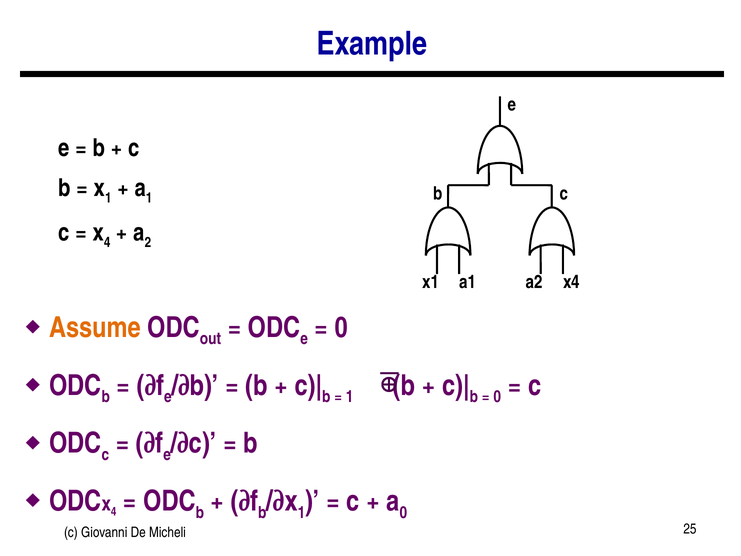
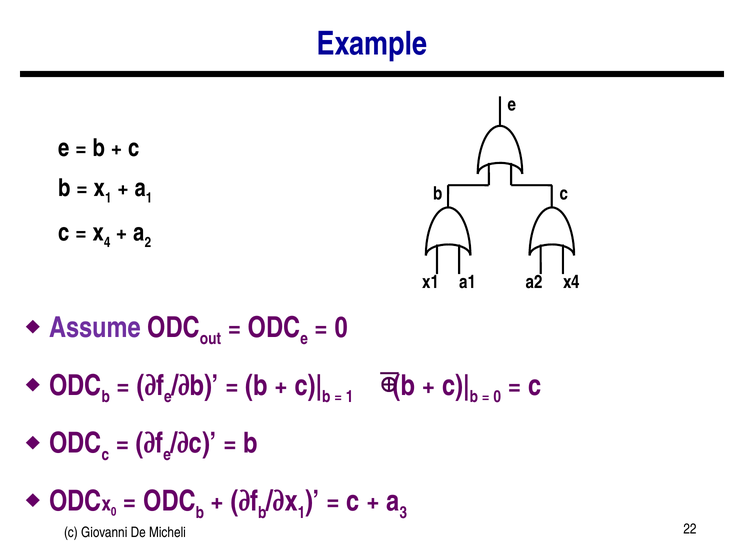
Assume colour: orange -> purple (95, 328)
4: 4 -> 0 (114, 512)
0: 0 -> 3 (403, 512)
25: 25 -> 22 (690, 529)
